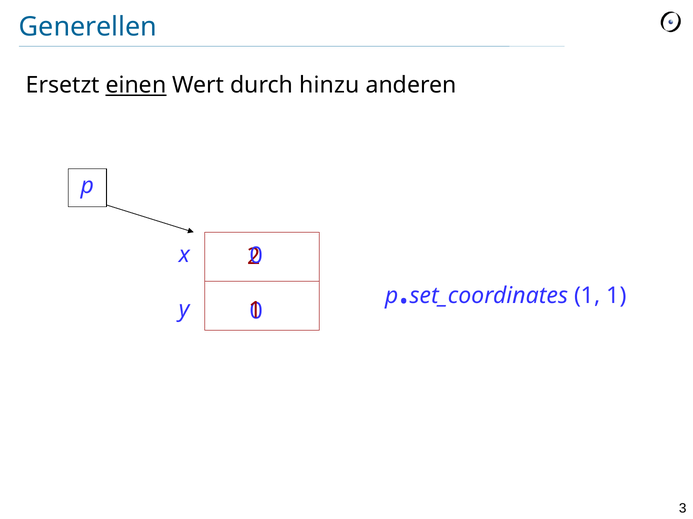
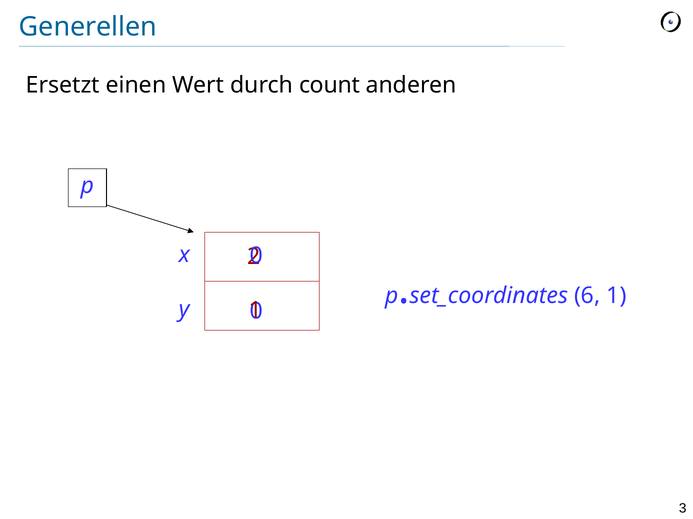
einen underline: present -> none (136, 85)
hinzu: hinzu -> count (330, 85)
1: 1 -> 6 (587, 296)
